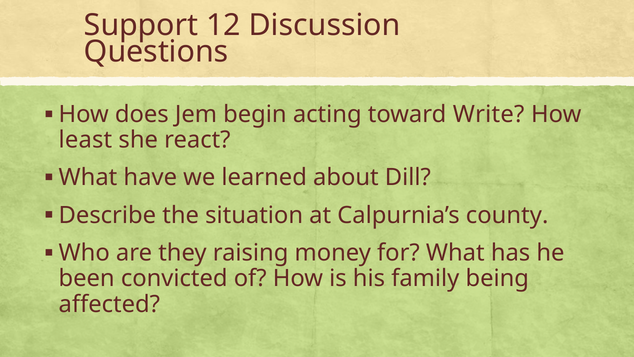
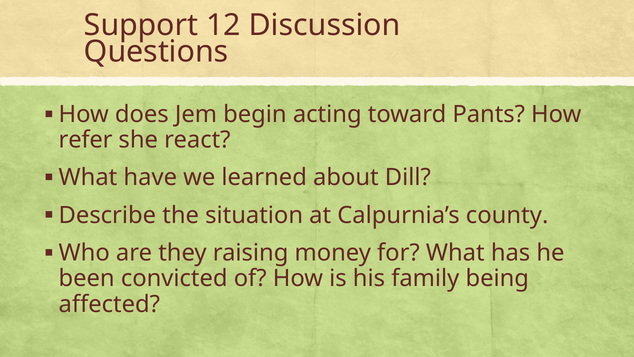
Write: Write -> Pants (489, 114)
least: least -> refer (86, 140)
